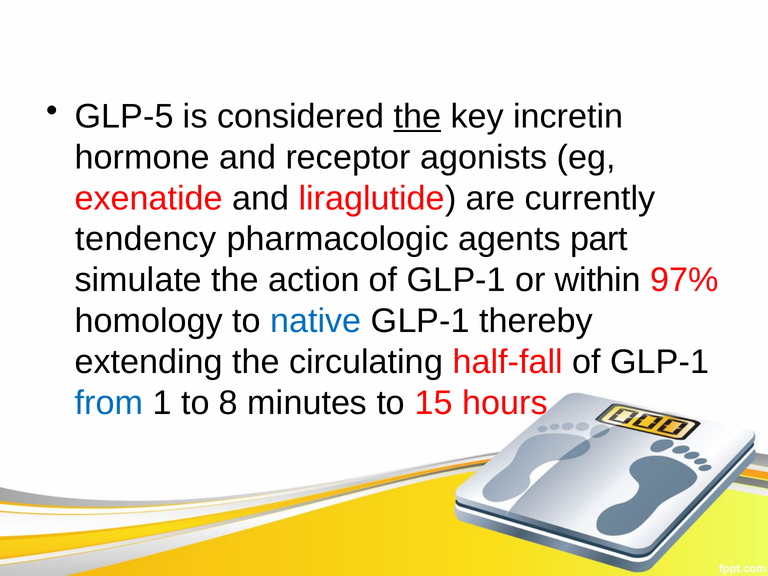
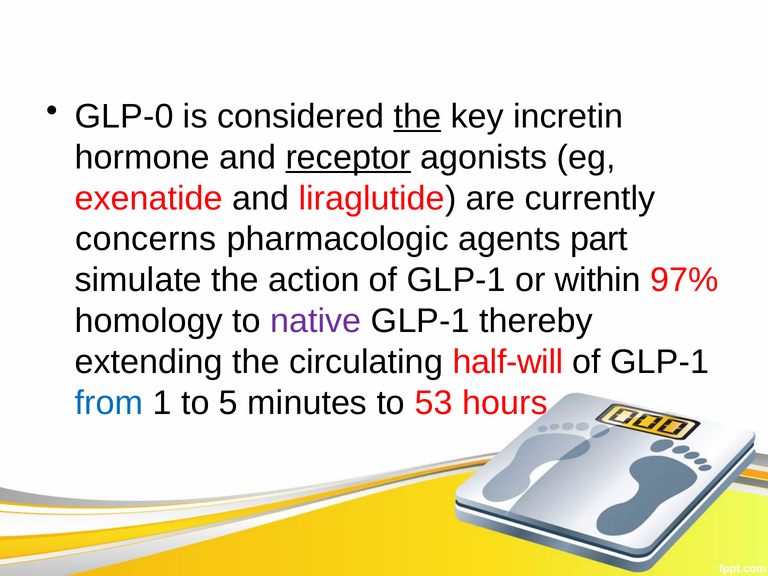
GLP-5: GLP-5 -> GLP-0 (124, 116)
receptor underline: none -> present (348, 157)
tendency: tendency -> concerns (146, 239)
native colour: blue -> purple (316, 321)
half-fall: half-fall -> half-will (508, 362)
8: 8 -> 5 (228, 403)
15: 15 -> 53 (434, 403)
